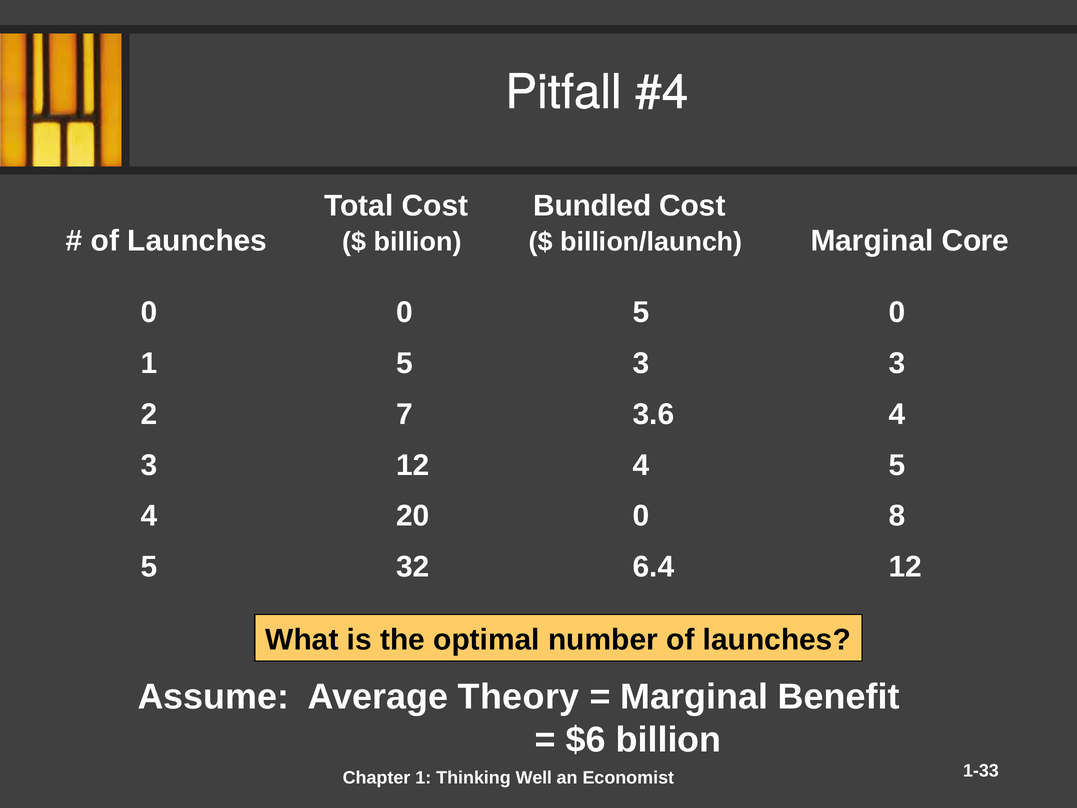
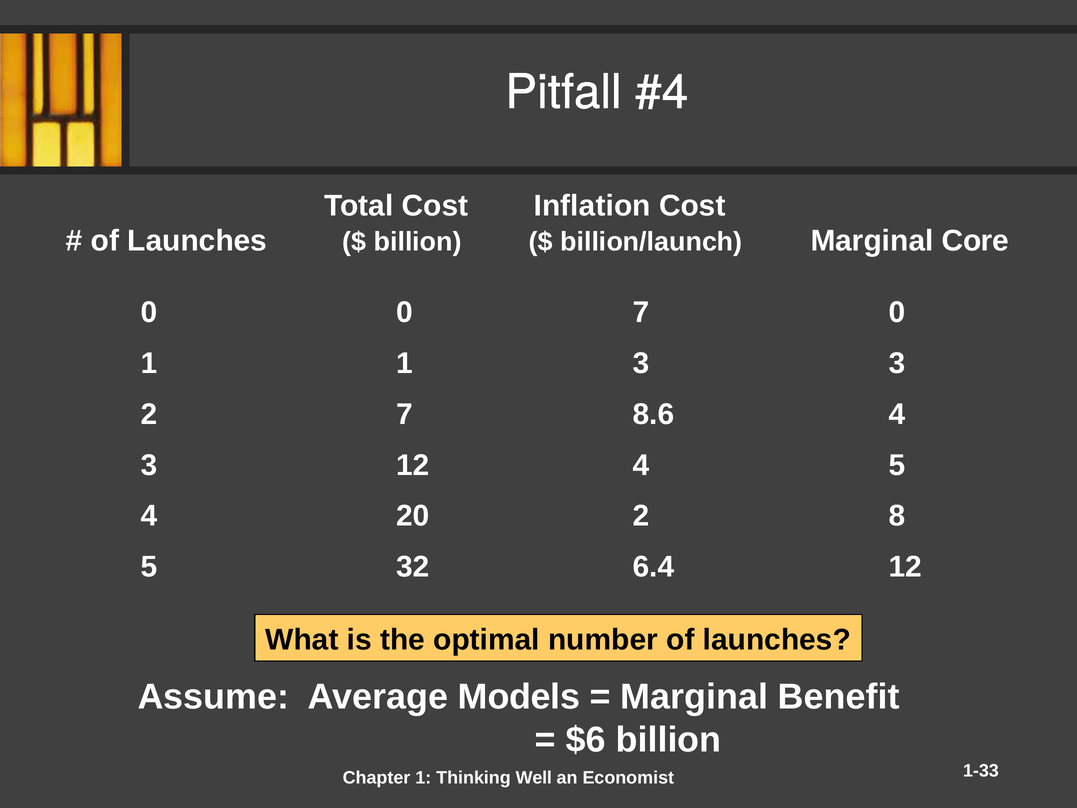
Bundled: Bundled -> Inflation (592, 206)
0 5: 5 -> 7 (641, 312)
1 5: 5 -> 1 (405, 363)
3.6: 3.6 -> 8.6 (654, 414)
20 0: 0 -> 2 (641, 516)
Theory: Theory -> Models (519, 696)
